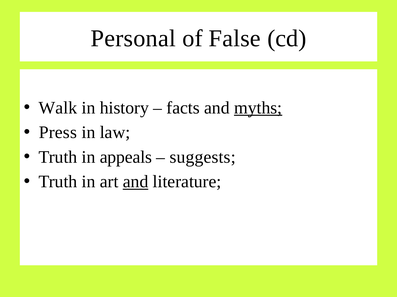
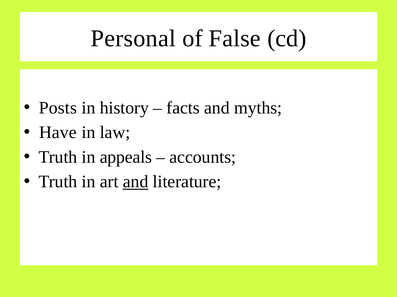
Walk: Walk -> Posts (58, 108)
myths underline: present -> none (258, 108)
Press: Press -> Have (58, 133)
suggests: suggests -> accounts (203, 157)
